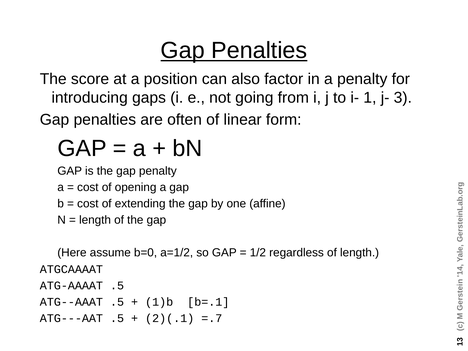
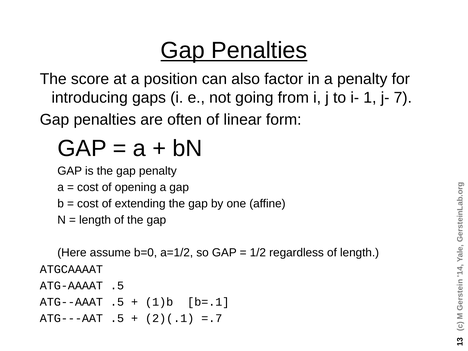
j- 3: 3 -> 7 (403, 98)
